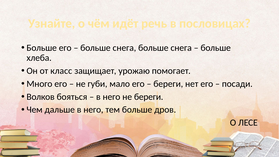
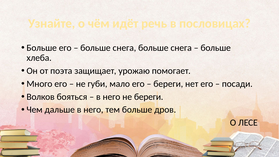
класс: класс -> поэта (61, 71)
